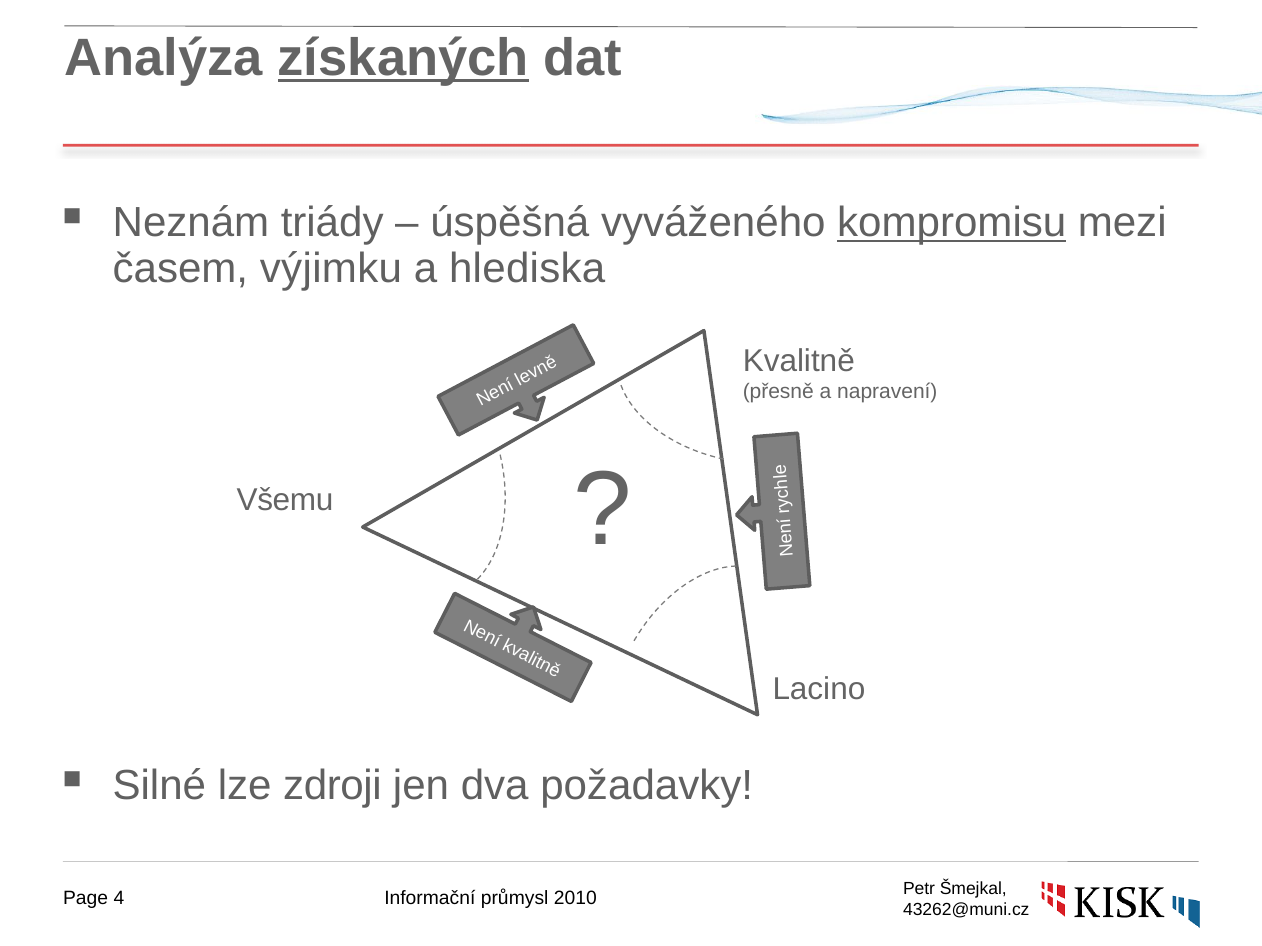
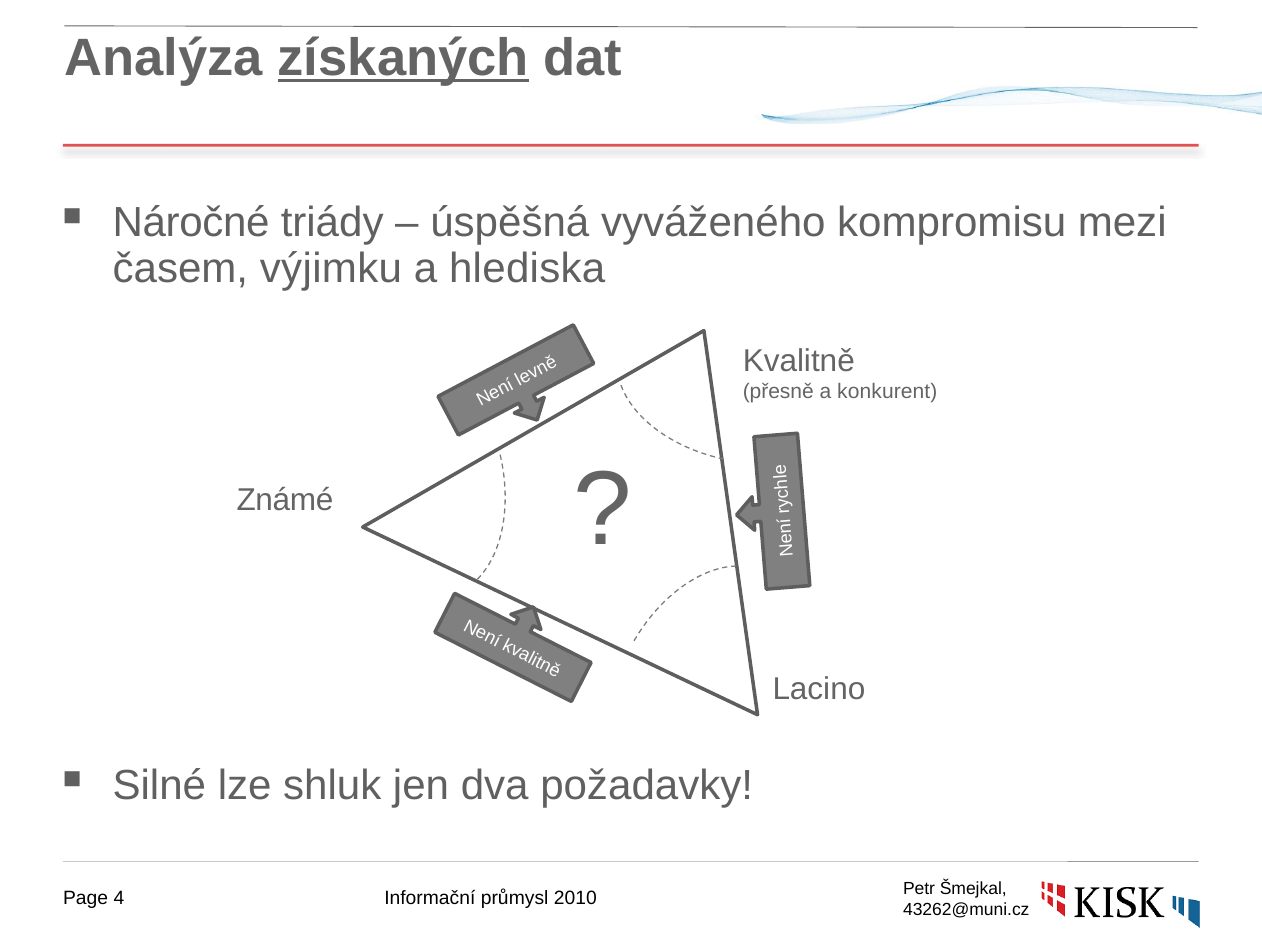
Neznám: Neznám -> Náročné (191, 223)
kompromisu underline: present -> none (952, 223)
napravení: napravení -> konkurent (887, 392)
Všemu: Všemu -> Známé (285, 501)
zdroji: zdroji -> shluk (332, 786)
